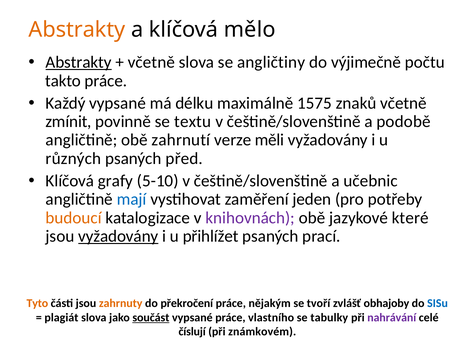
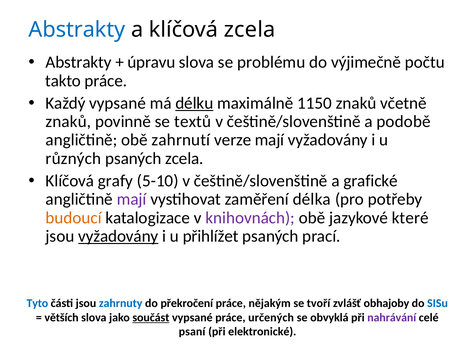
Abstrakty colour: orange -> blue (77, 30)
klíčová mělo: mělo -> zcela (250, 30)
Abstrakty underline: present -> none (79, 62)
včetně: včetně -> úpravu (151, 62)
angličtiny: angličtiny -> problému (271, 62)
délku underline: none -> present (194, 103)
1575: 1575 -> 1150 (315, 103)
zmínit: zmínit -> znaků (68, 122)
textu: textu -> textů (193, 122)
verze měli: měli -> mají (270, 140)
psaných před: před -> zcela (184, 159)
učebnic: učebnic -> grafické (371, 181)
mají colour: blue -> purple (132, 199)
jeden: jeden -> délka (312, 199)
Tyto colour: orange -> blue (37, 303)
zahrnuty colour: orange -> blue (121, 303)
plagiát: plagiát -> větších (62, 318)
vlastního: vlastního -> určených (271, 318)
tabulky: tabulky -> obvyklá (329, 318)
číslují: číslují -> psaní (192, 332)
známkovém: známkovém -> elektronické (262, 332)
